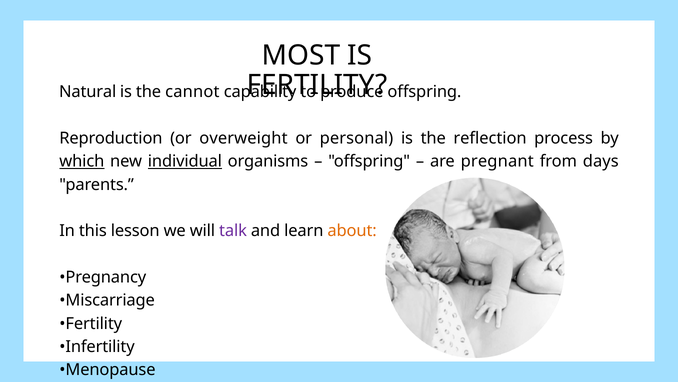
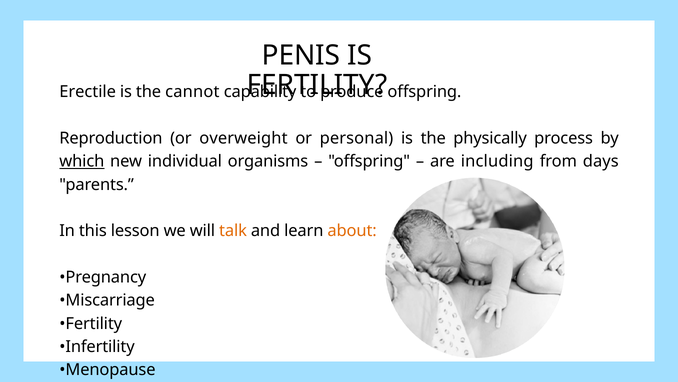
MOST: MOST -> PENIS (301, 55)
Natural: Natural -> Erectile (88, 92)
reflection: reflection -> physically (490, 138)
individual underline: present -> none (185, 161)
pregnant: pregnant -> including (497, 161)
talk colour: purple -> orange (233, 231)
